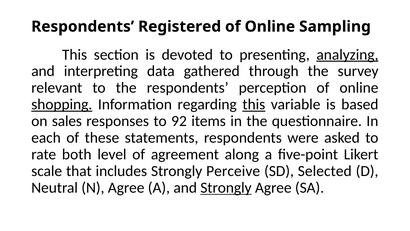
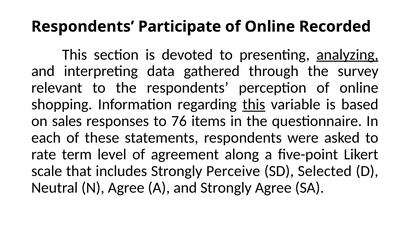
Registered: Registered -> Participate (180, 27)
Sampling: Sampling -> Recorded (335, 27)
shopping underline: present -> none (62, 104)
92: 92 -> 76 (179, 121)
both: both -> term (77, 154)
Strongly underline: present -> none (226, 187)
